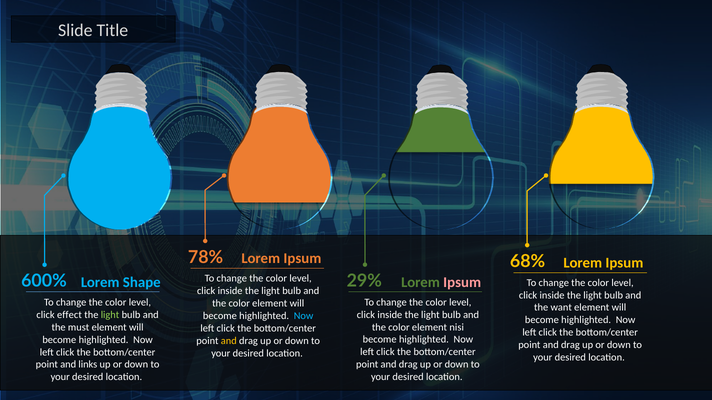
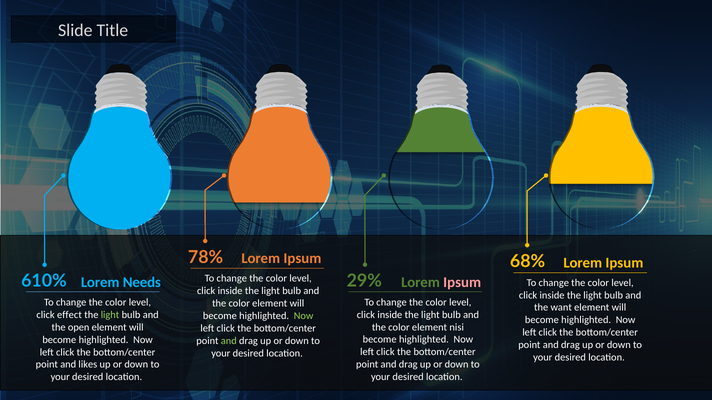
600%: 600% -> 610% (44, 281)
Shape: Shape -> Needs (142, 283)
Now colour: light blue -> light green (304, 316)
must: must -> open (79, 328)
and colour: yellow -> light green (229, 341)
links: links -> likes (88, 365)
